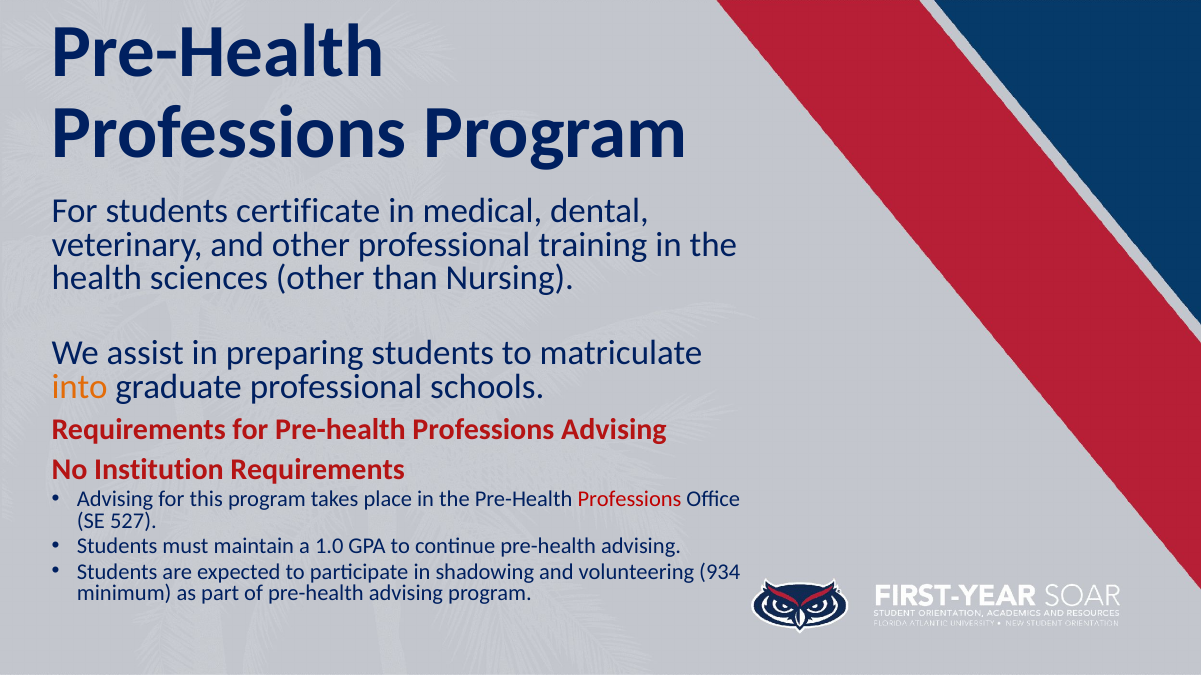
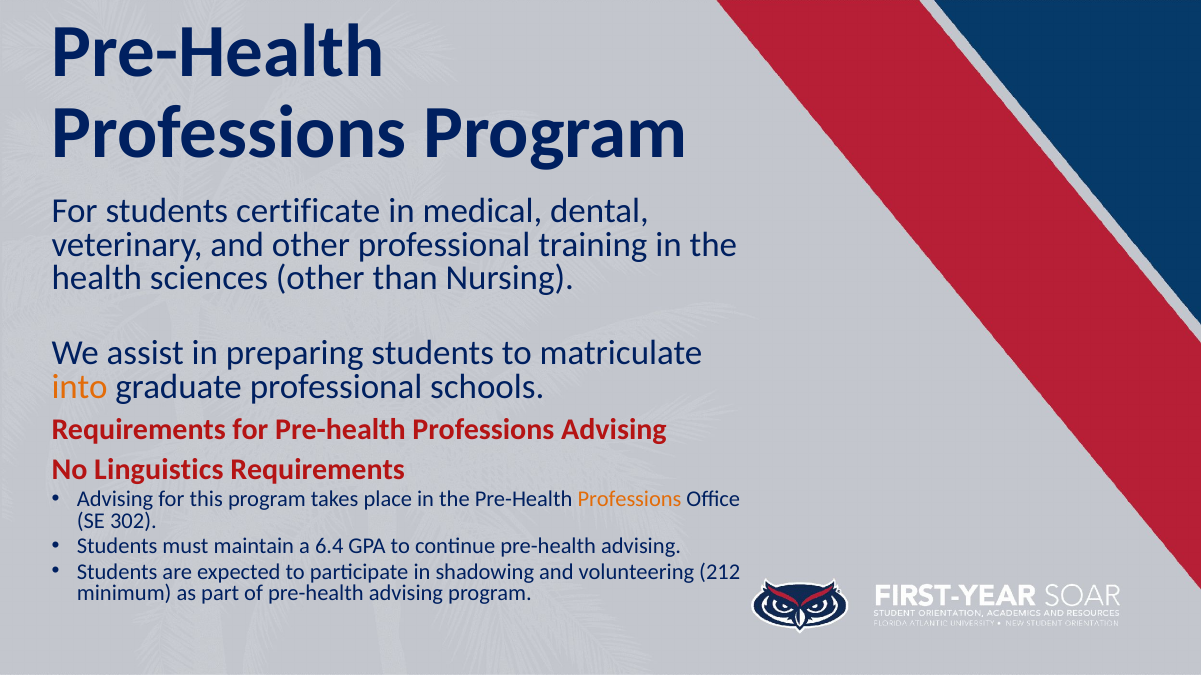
Institution: Institution -> Linguistics (159, 470)
Professions colour: red -> orange (629, 500)
527: 527 -> 302 (133, 522)
1.0: 1.0 -> 6.4 (329, 547)
934: 934 -> 212 (720, 572)
